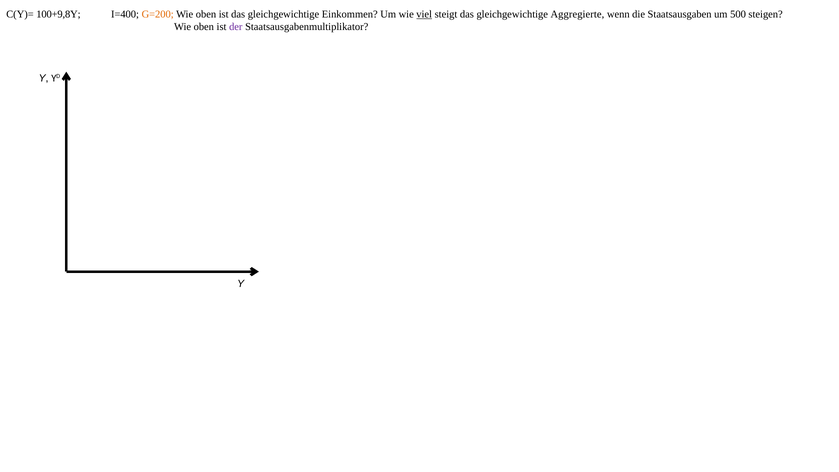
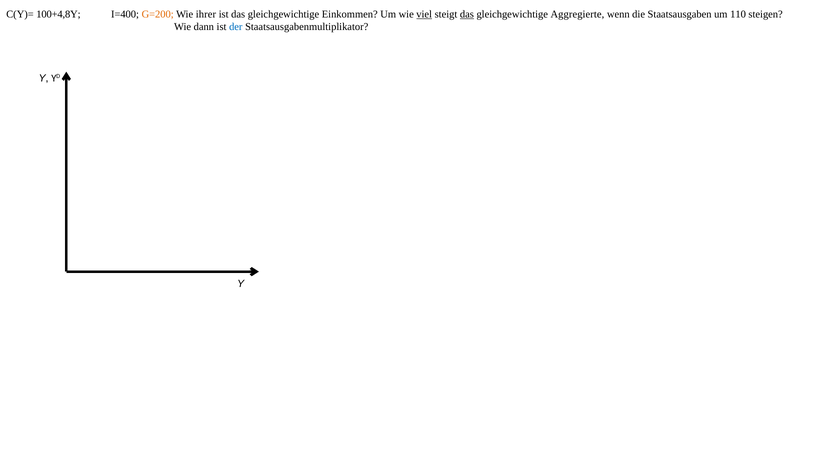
100+9,8Y: 100+9,8Y -> 100+4,8Y (58, 14)
oben: oben -> ihrer (206, 14)
das underline: none -> present (467, 14)
500: 500 -> 110 (738, 14)
oben: oben -> dann (204, 27)
der colour: purple -> blue (236, 27)
